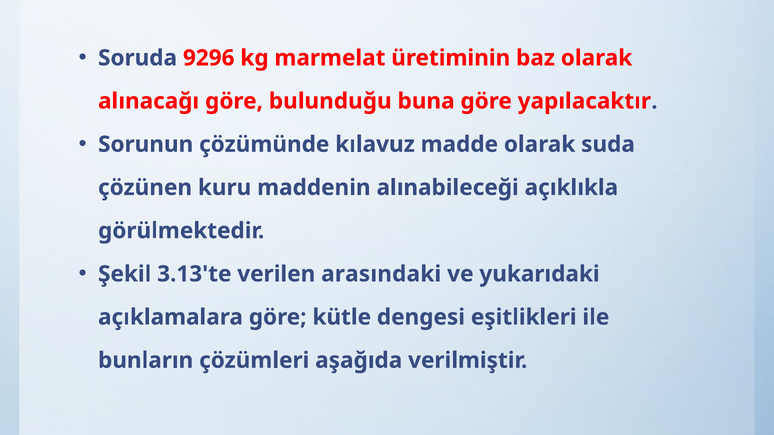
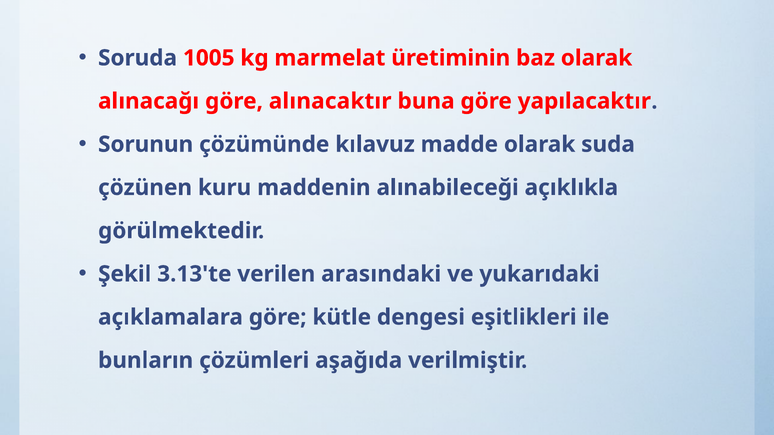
9296: 9296 -> 1005 (209, 58)
bulunduğu: bulunduğu -> alınacaktır (330, 101)
